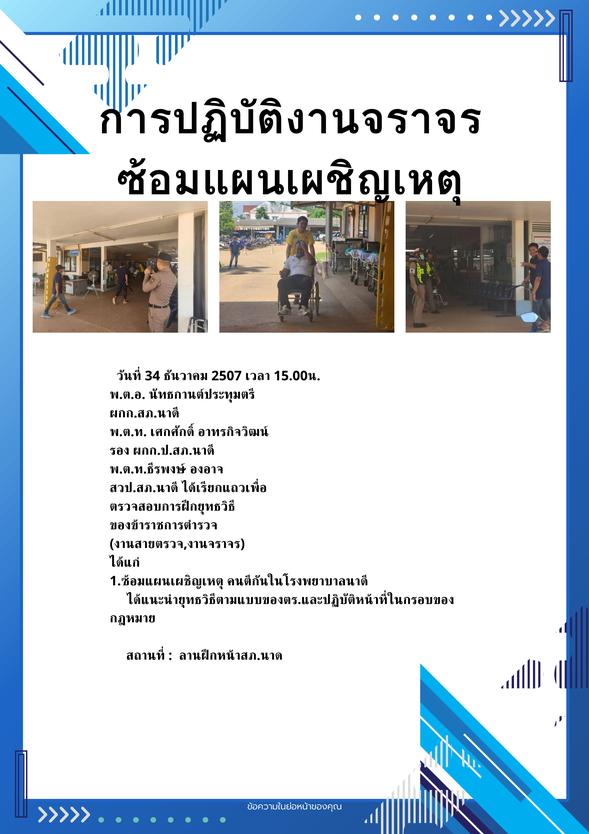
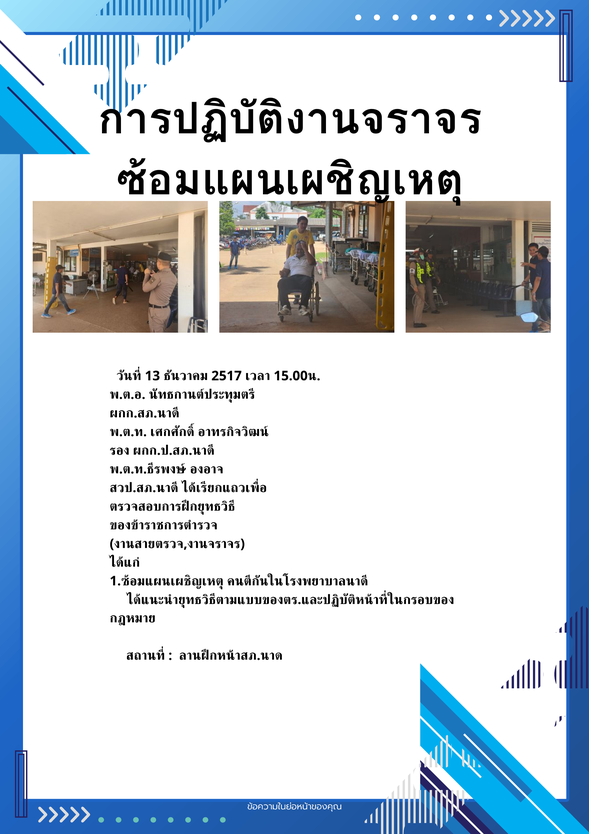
34: 34 -> 13 (152, 376)
2507: 2507 -> 2517 (227, 376)
